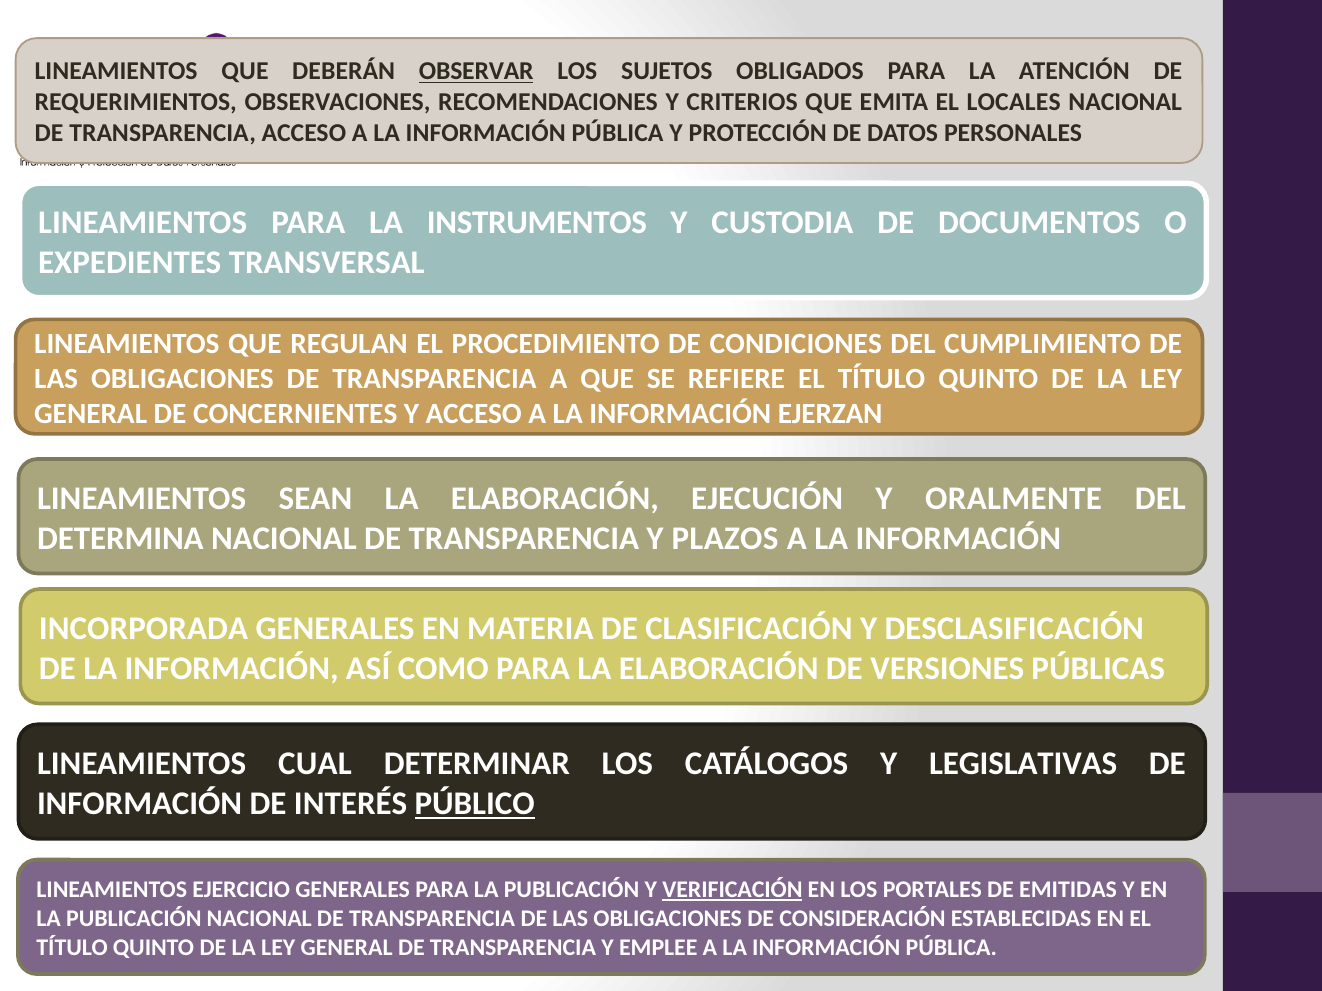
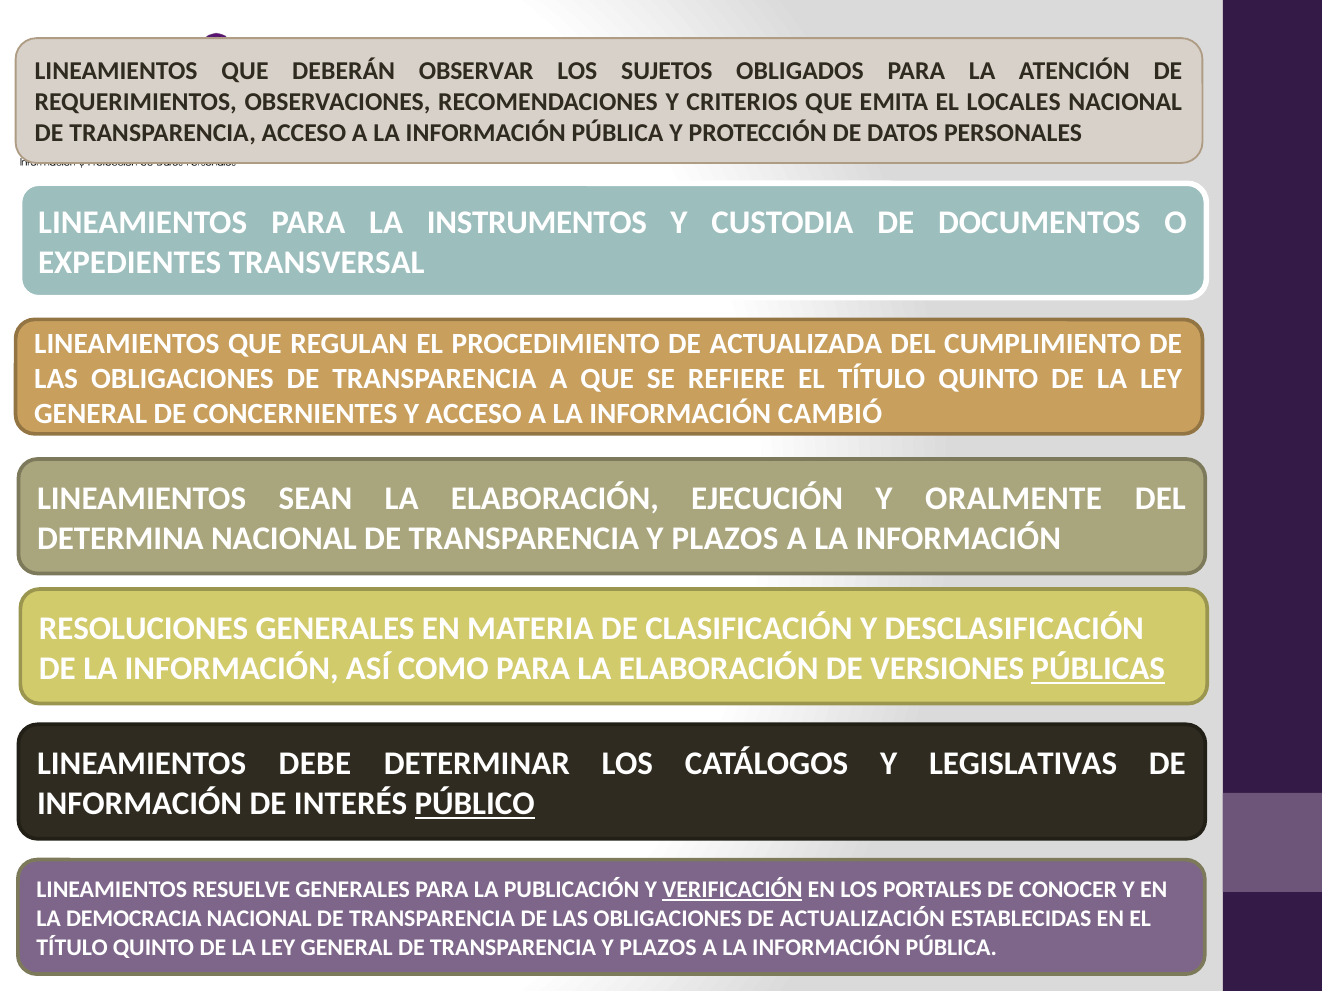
OBSERVAR underline: present -> none (476, 72)
CONDICIONES: CONDICIONES -> ACTUALIZADA (796, 344)
EJERZAN: EJERZAN -> CAMBIÓ (830, 414)
INCORPORADA: INCORPORADA -> RESOLUCIONES (144, 629)
PÚBLICAS underline: none -> present (1098, 669)
CUAL: CUAL -> DEBE (315, 764)
EJERCICIO: EJERCICIO -> RESUELVE (241, 890)
EMITIDAS: EMITIDAS -> CONOCER (1068, 890)
PUBLICACIÓN: PUBLICACIÓN -> DEMOCRACIA (134, 919)
CONSIDERACIÓN: CONSIDERACIÓN -> ACTUALIZACIÓN (862, 919)
EMPLEE: EMPLEE -> PLAZOS (658, 948)
